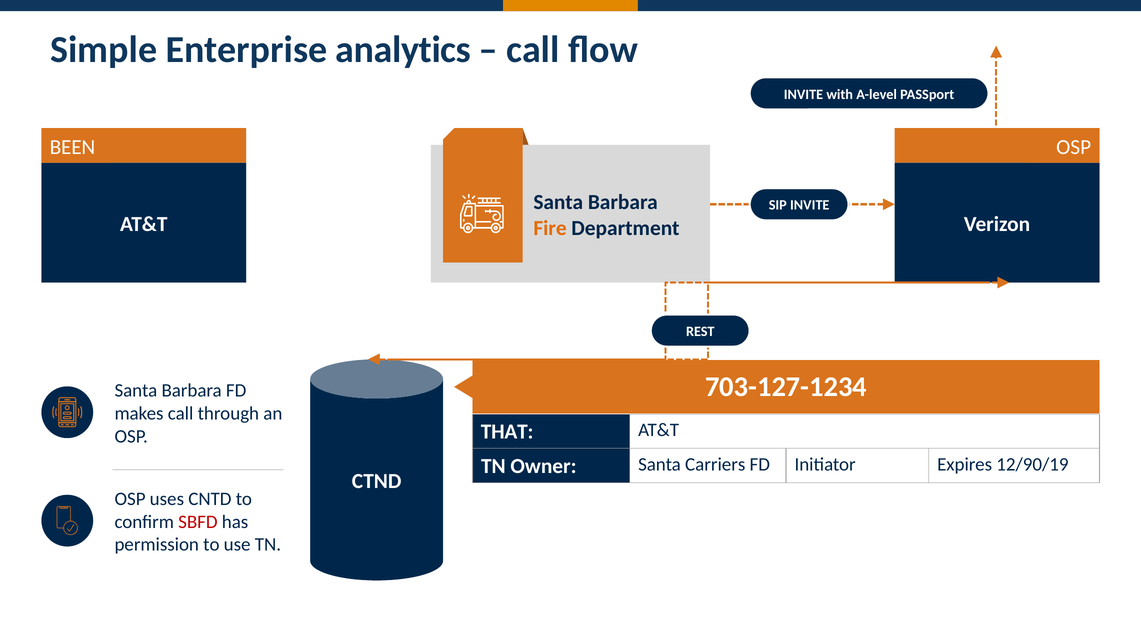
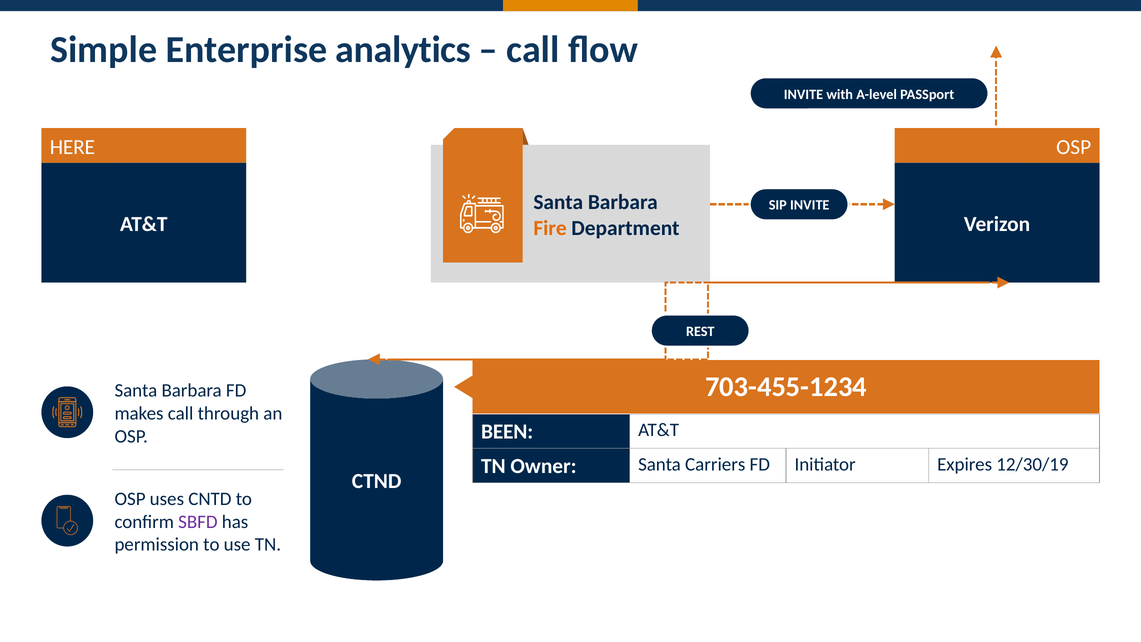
BEEN: BEEN -> HERE (72, 147)
703-127-1234: 703-127-1234 -> 703-455-1234 (786, 387)
THAT: THAT -> BEEN (507, 432)
12/90/19: 12/90/19 -> 12/30/19 (1032, 464)
SBFD colour: red -> purple (198, 522)
